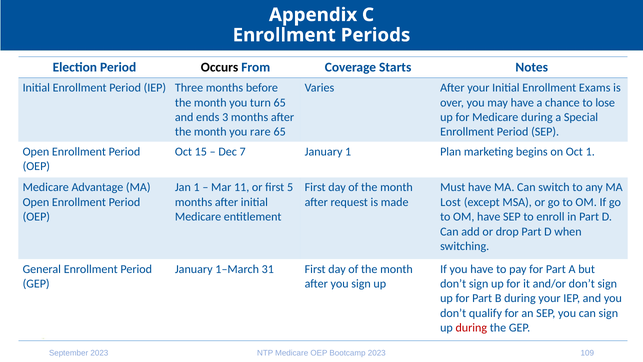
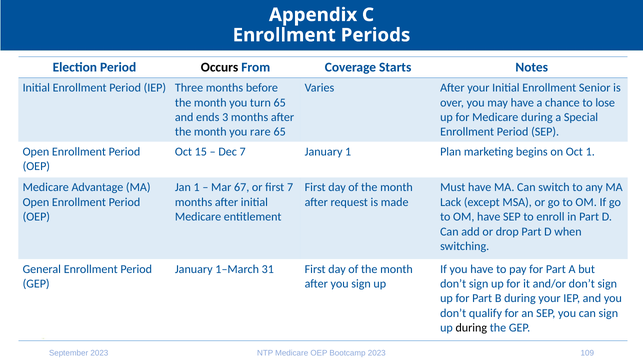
Exams: Exams -> Senior (595, 88)
11: 11 -> 67 (242, 187)
first 5: 5 -> 7 (290, 187)
Lost: Lost -> Lack (451, 202)
during colour: red -> black (471, 328)
